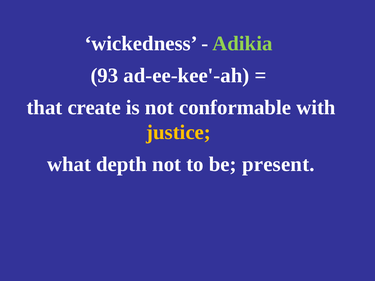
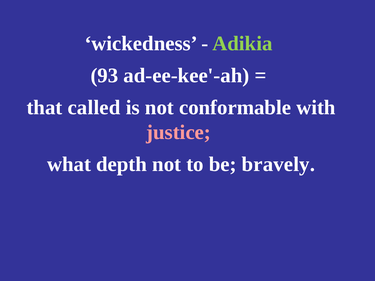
create: create -> called (94, 108)
justice colour: yellow -> pink (179, 132)
present: present -> bravely (278, 165)
